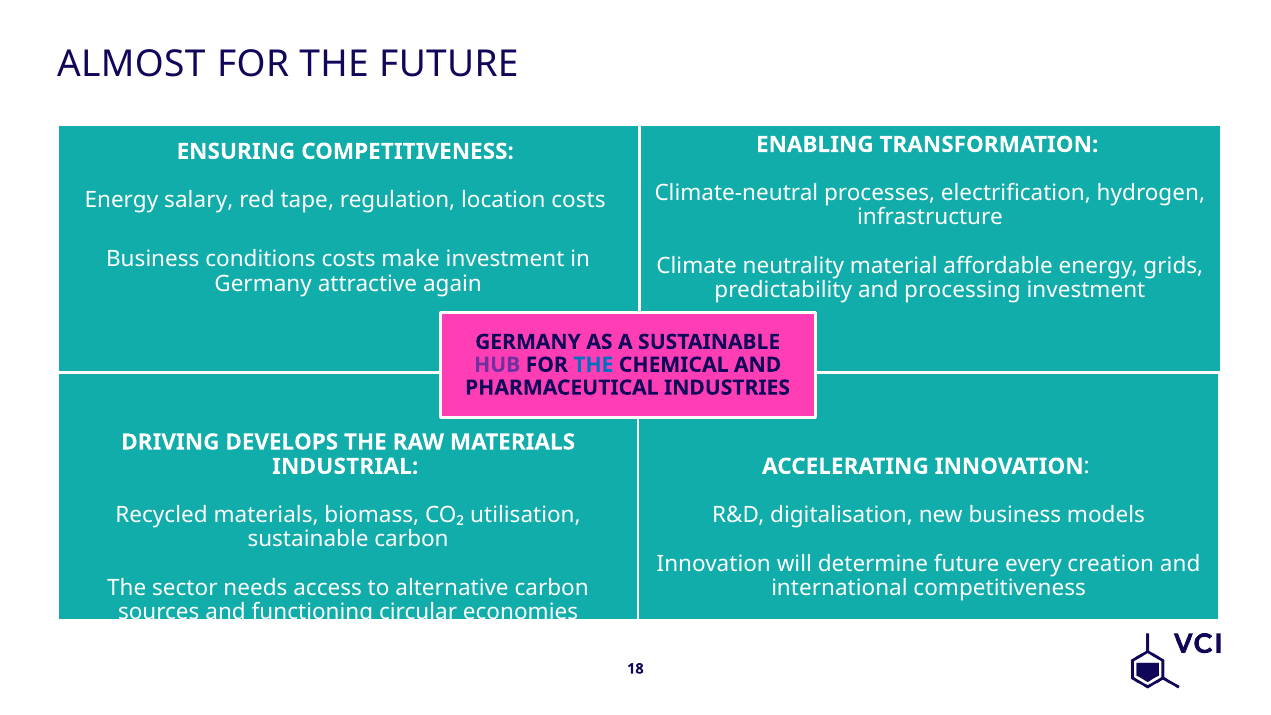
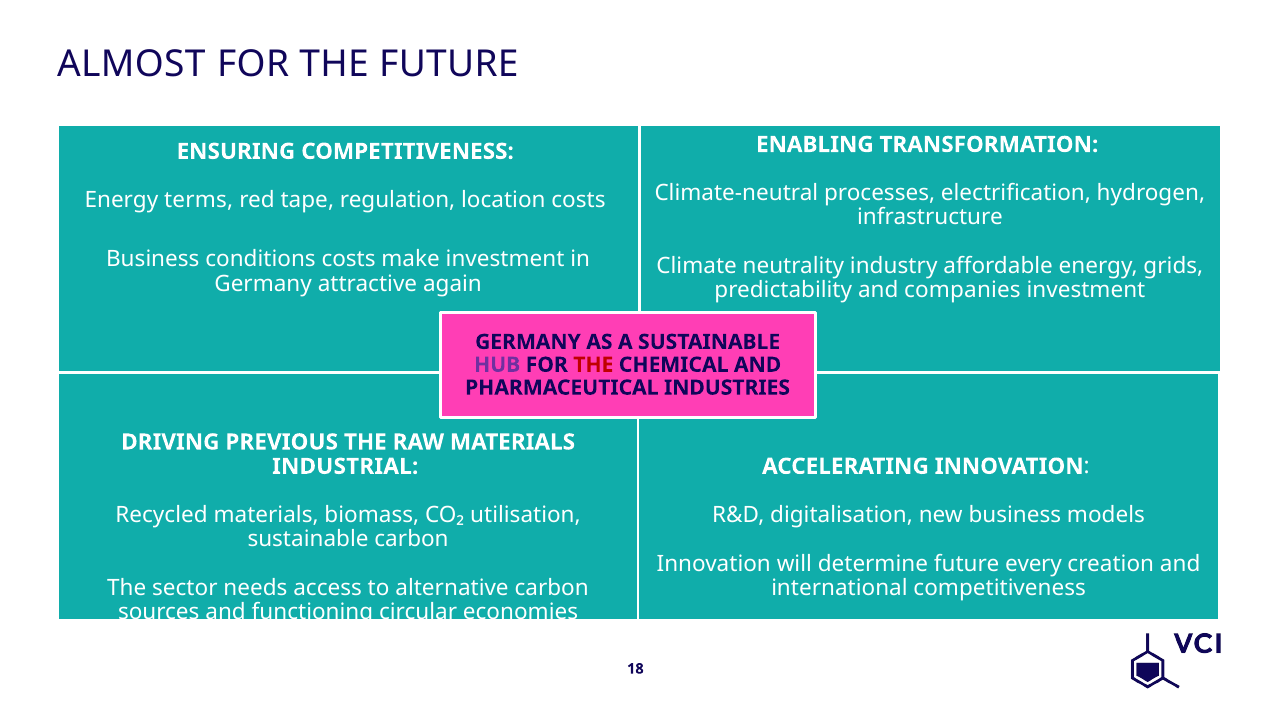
salary: salary -> terms (199, 200)
material: material -> industry (894, 266)
processing: processing -> companies (962, 290)
THE colour: blue -> red (593, 365)
DEVELOPS: DEVELOPS -> PREVIOUS (282, 442)
